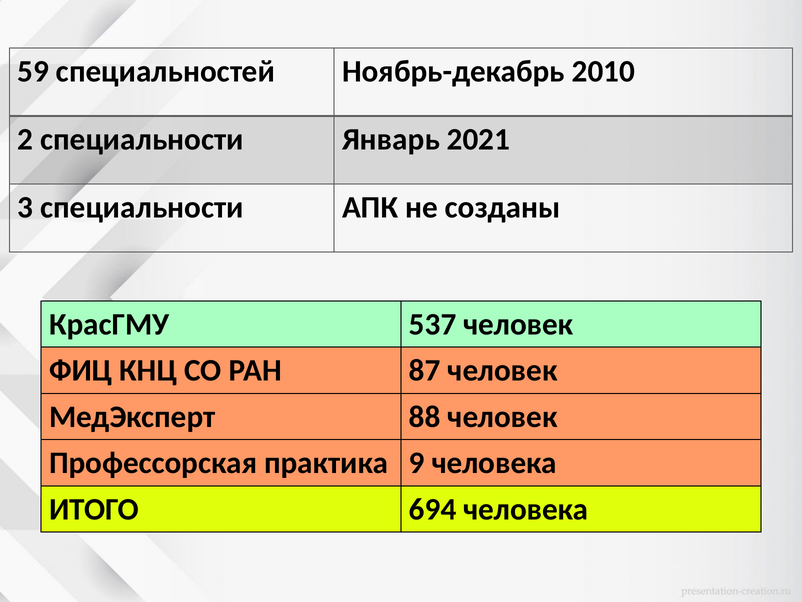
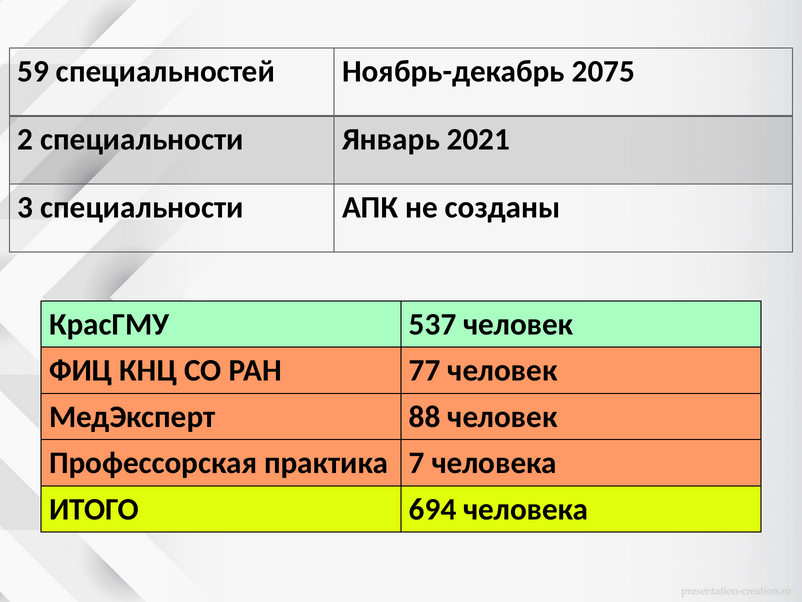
2010: 2010 -> 2075 (603, 72)
87: 87 -> 77 (425, 370)
9: 9 -> 7 (417, 463)
